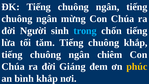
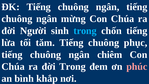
chuông khắp: khắp -> phục (136, 43)
đời Giáng: Giáng -> Trong (72, 66)
phúc colour: yellow -> pink (137, 66)
